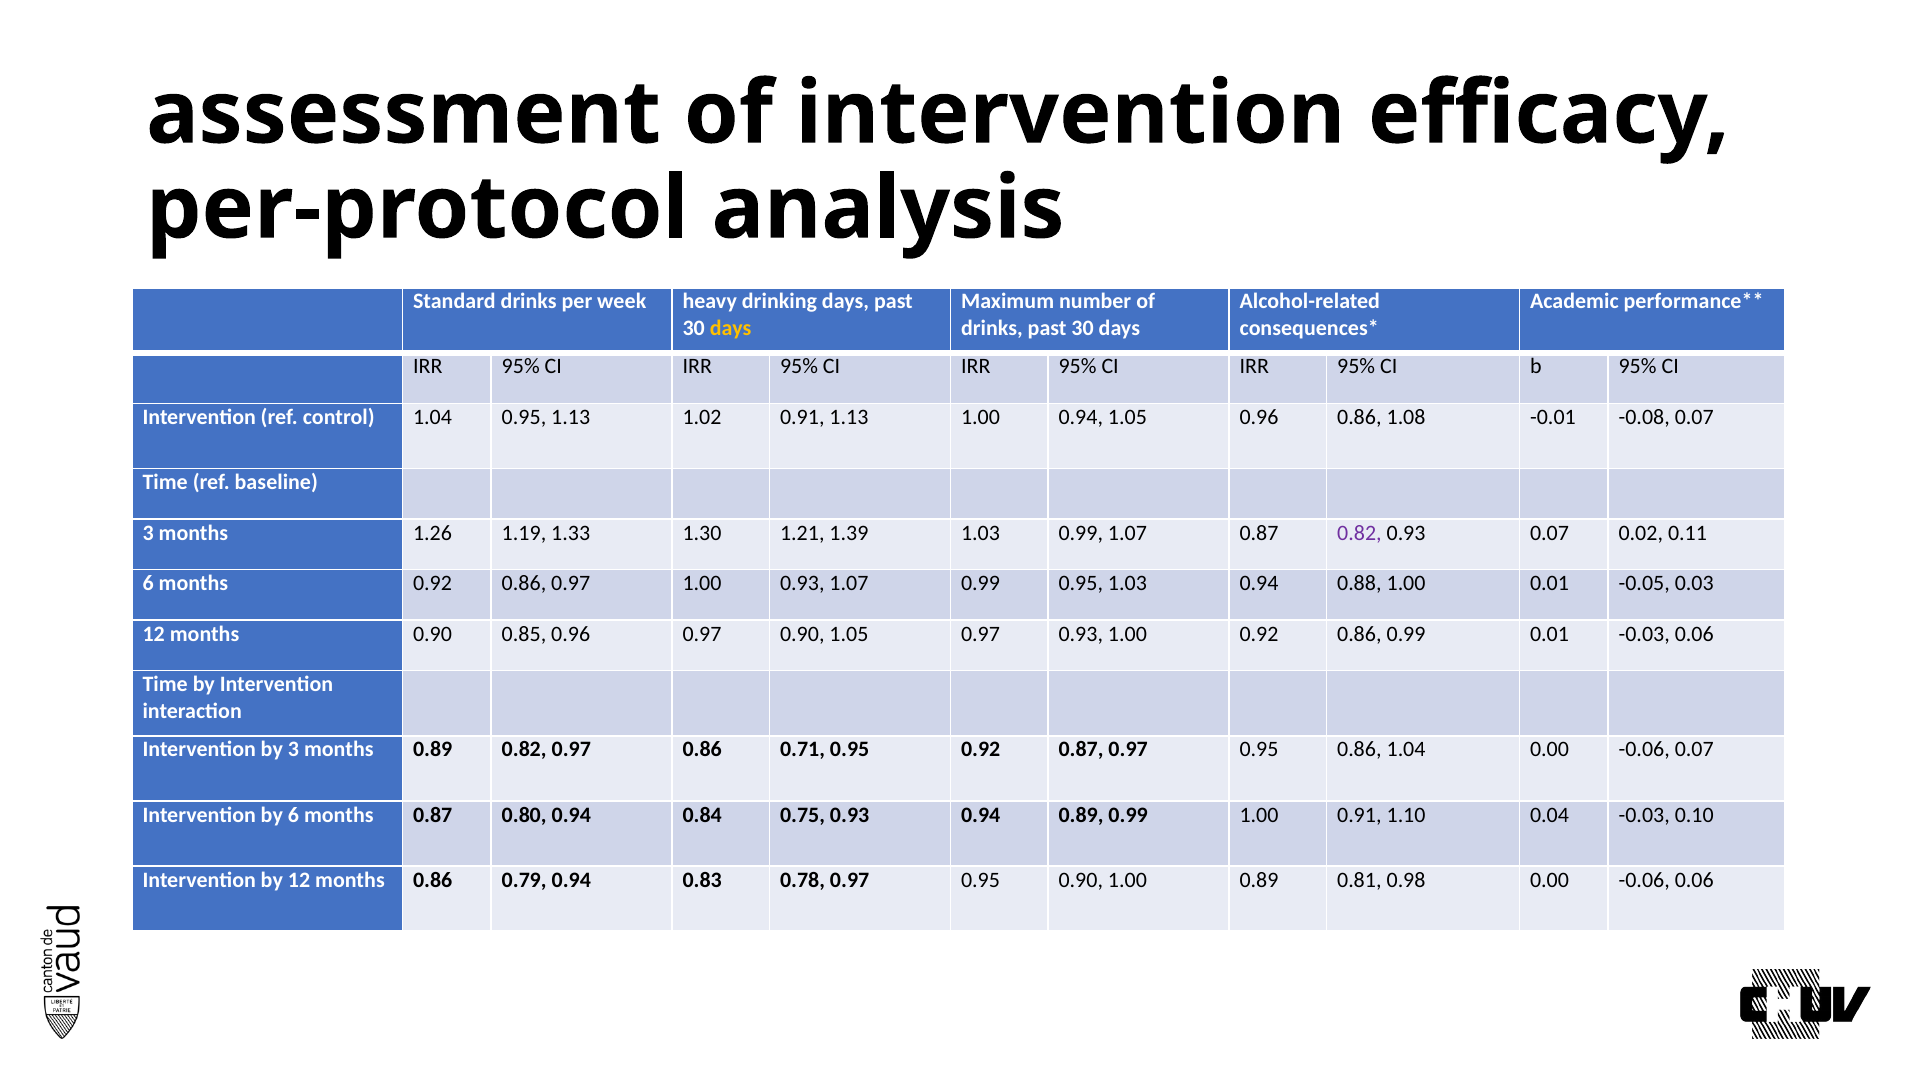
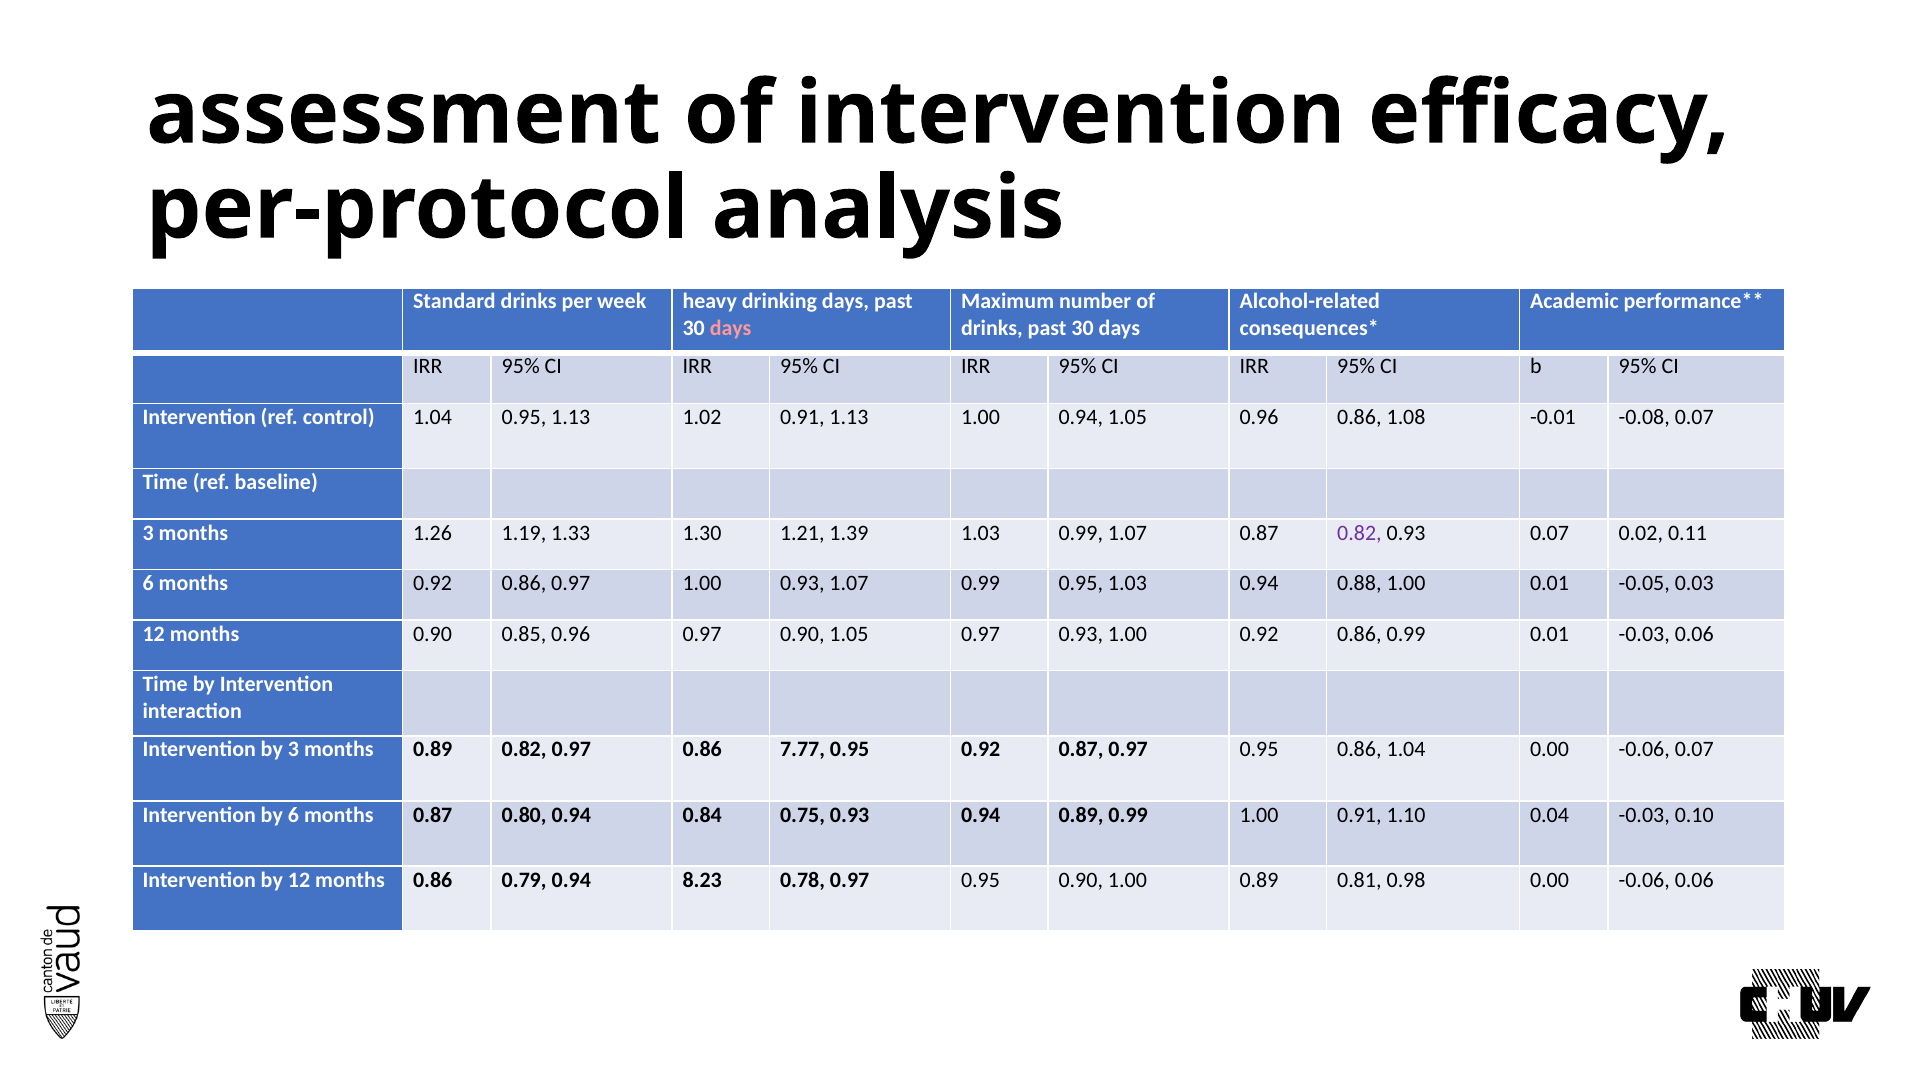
days colour: yellow -> pink (731, 329)
0.71: 0.71 -> 7.77 (803, 749)
0.83: 0.83 -> 8.23 (702, 879)
